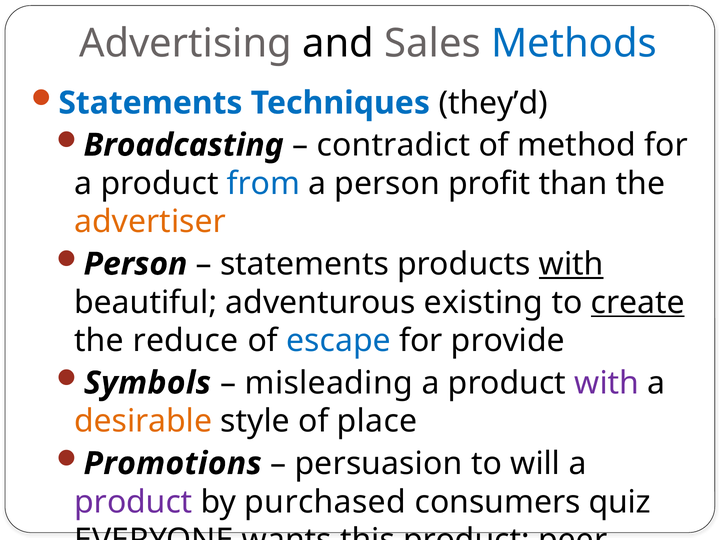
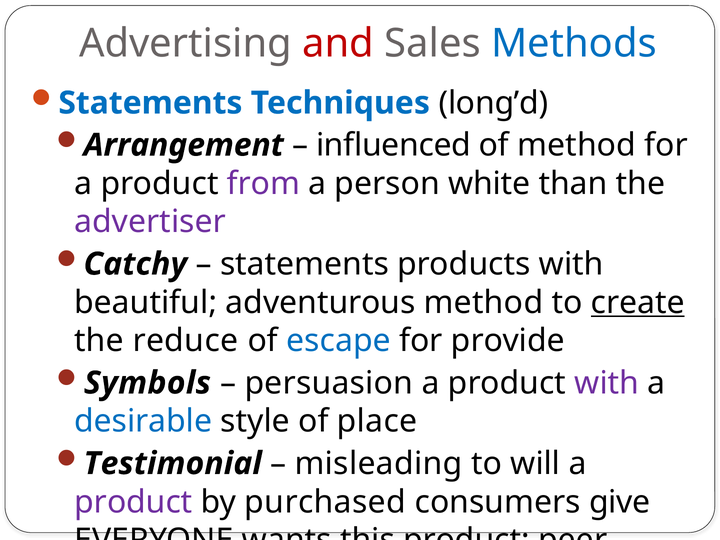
and colour: black -> red (338, 44)
they’d: they’d -> long’d (493, 103)
Broadcasting: Broadcasting -> Arrangement (184, 145)
contradict: contradict -> influenced (394, 145)
from colour: blue -> purple (263, 184)
profit: profit -> white (489, 184)
advertiser colour: orange -> purple (150, 222)
Person: Person -> Catchy (135, 264)
with underline: present -> none (571, 264)
adventurous existing: existing -> method (483, 302)
misleading: misleading -> persuasion (329, 383)
desirable colour: orange -> blue (143, 421)
Promotions: Promotions -> Testimonial (173, 464)
persuasion: persuasion -> misleading (379, 464)
quiz: quiz -> give (620, 502)
